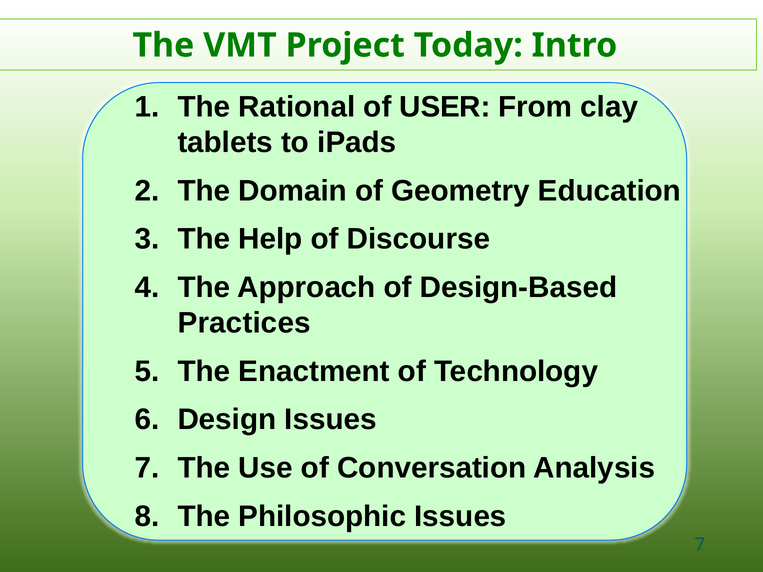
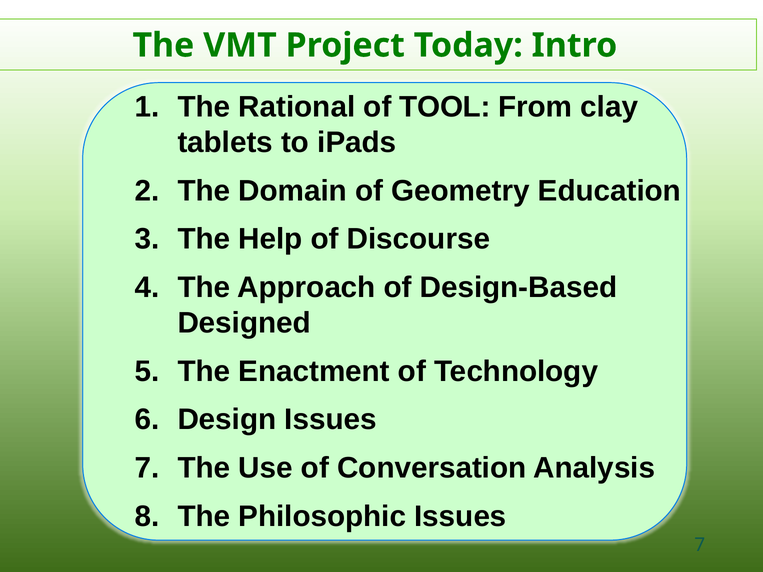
USER: USER -> TOOL (445, 107)
Practices: Practices -> Designed (244, 323)
